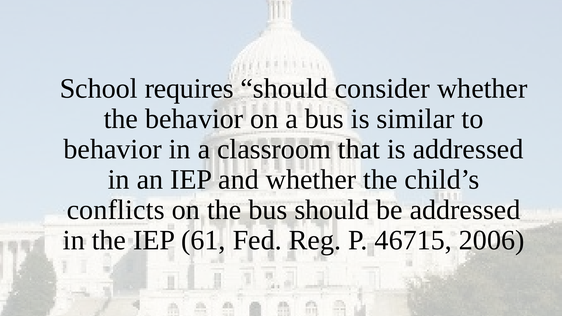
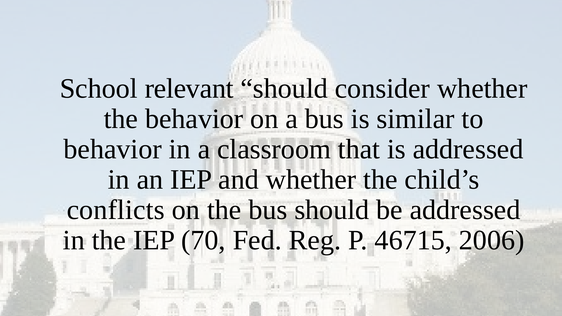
requires: requires -> relevant (189, 89)
61: 61 -> 70 (203, 240)
